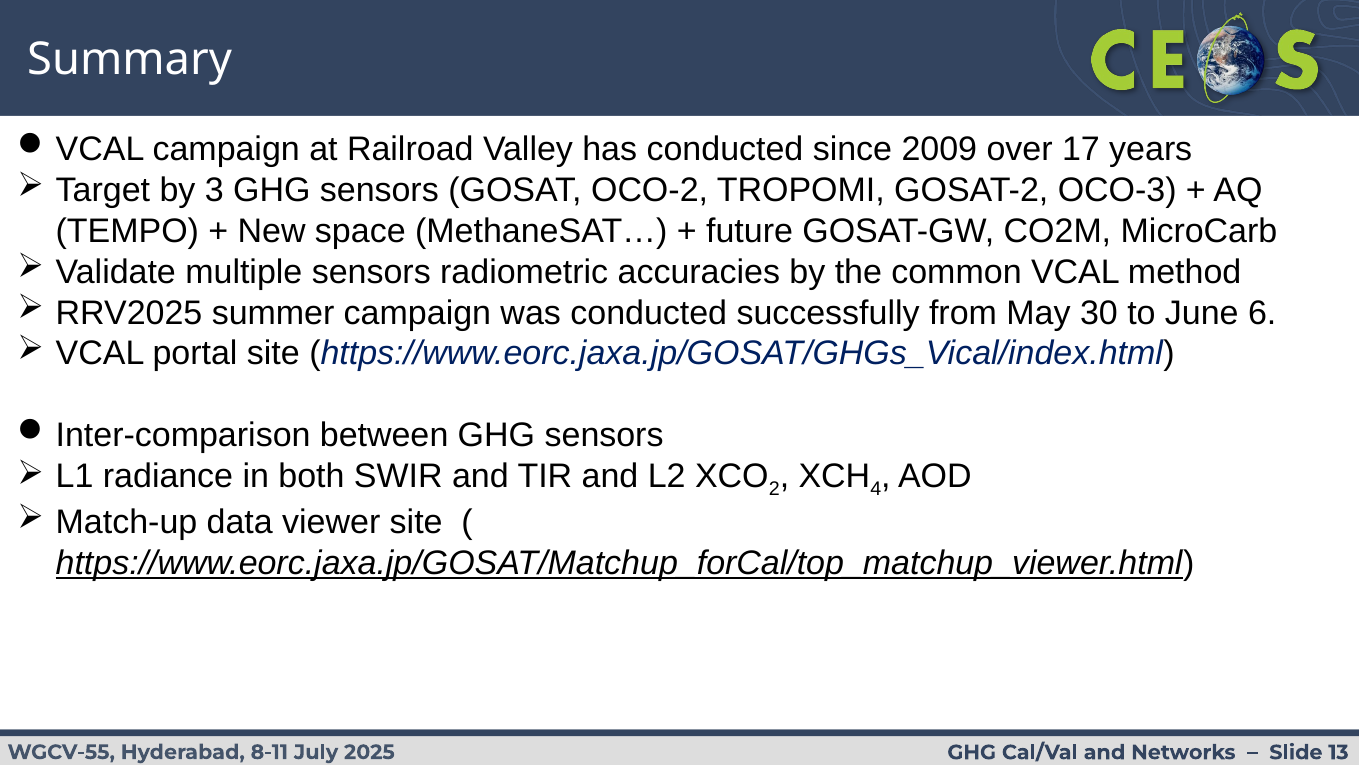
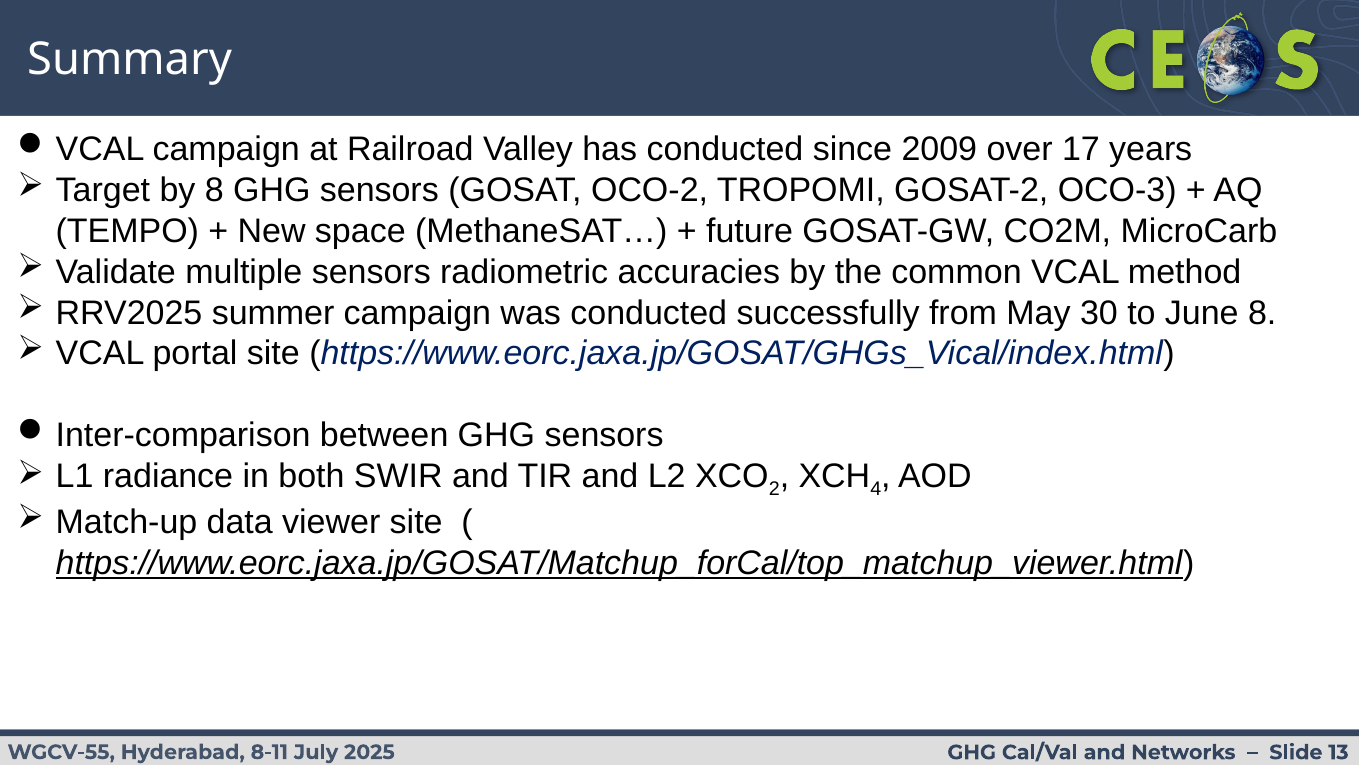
by 3: 3 -> 8 (214, 190)
June 6: 6 -> 8 (1262, 313)
